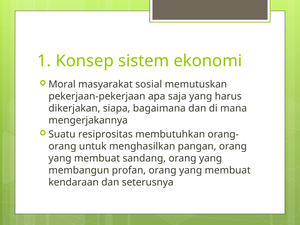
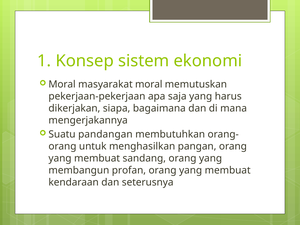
masyarakat sosial: sosial -> moral (149, 84)
resiprositas: resiprositas -> pandangan (105, 134)
